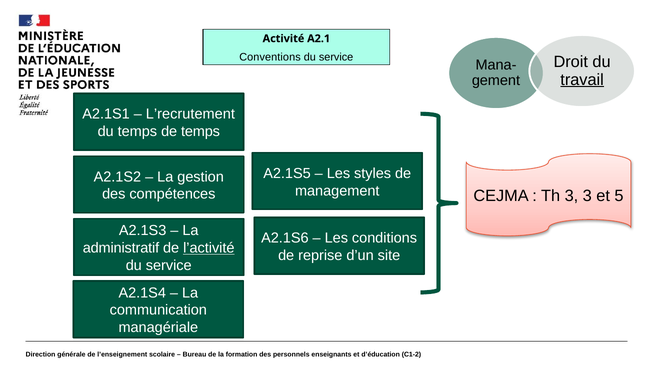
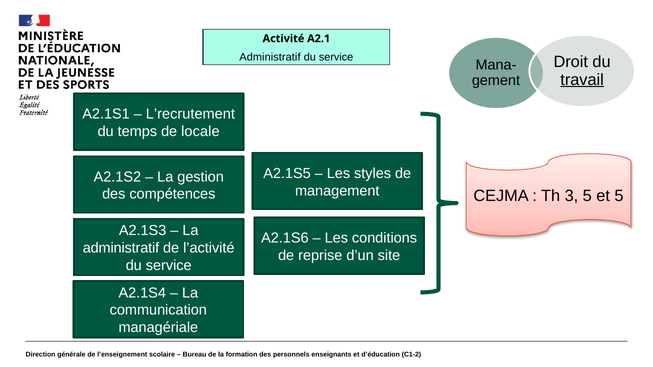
Conventions: Conventions -> Administratif (270, 57)
de temps: temps -> locale (200, 132)
3 3: 3 -> 5 (587, 196)
l’activité underline: present -> none (209, 248)
